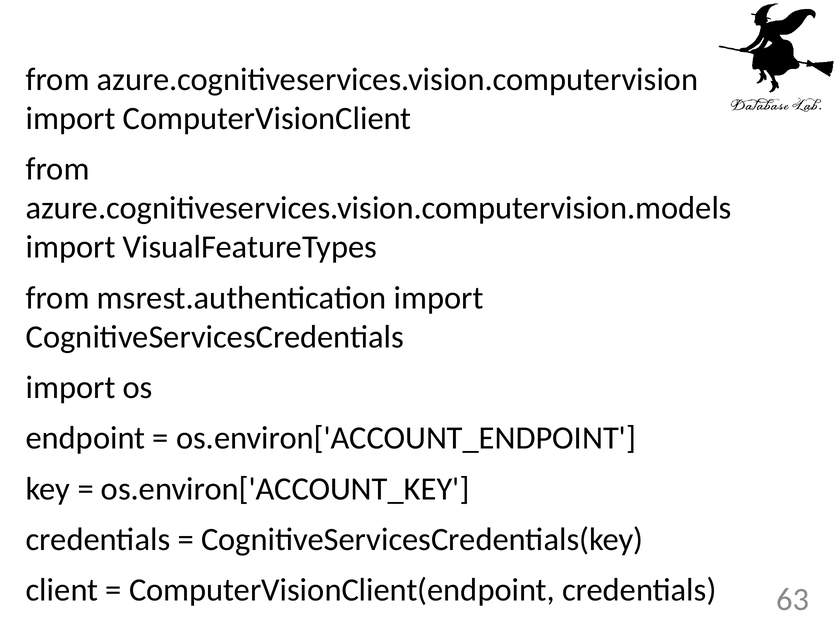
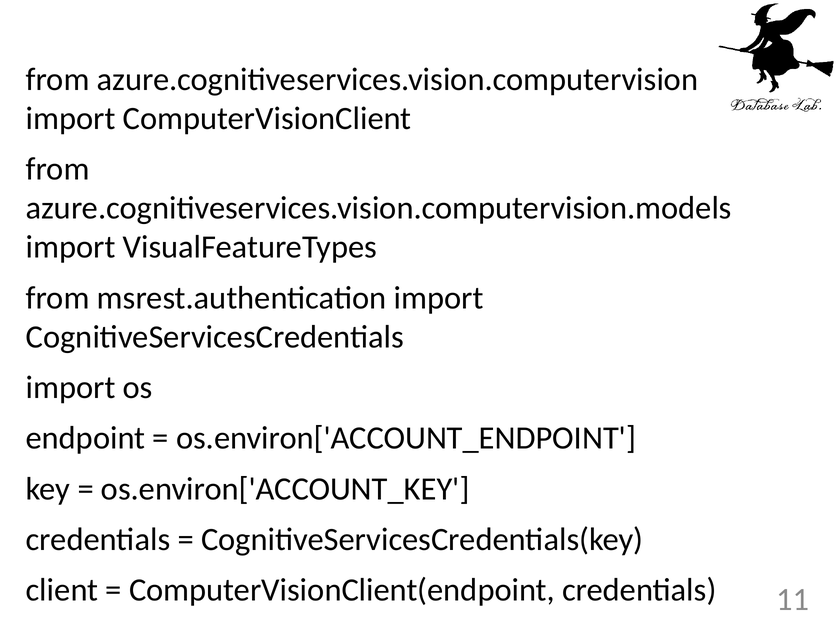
63: 63 -> 11 (793, 600)
